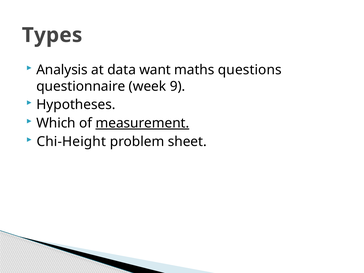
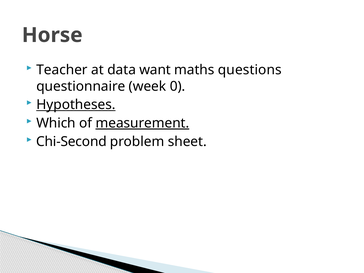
Types: Types -> Horse (52, 35)
Analysis: Analysis -> Teacher (62, 70)
9: 9 -> 0 (178, 86)
Hypotheses underline: none -> present (76, 105)
Chi-Height: Chi-Height -> Chi-Second (71, 142)
